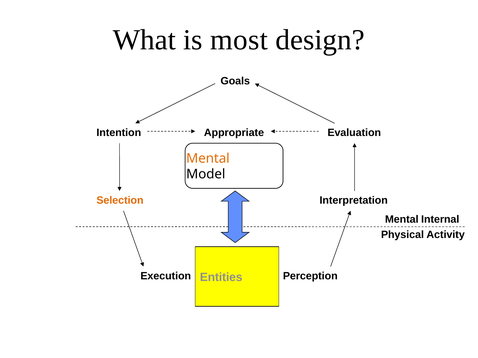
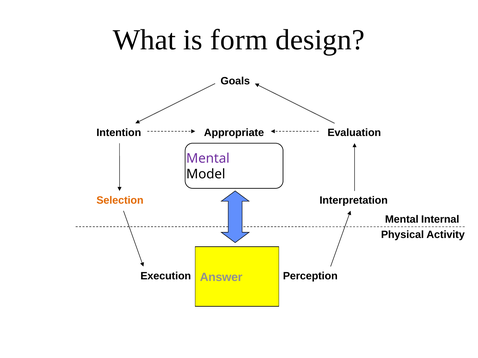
most: most -> form (239, 40)
Mental colour: orange -> purple (208, 159)
Entities: Entities -> Answer (221, 278)
